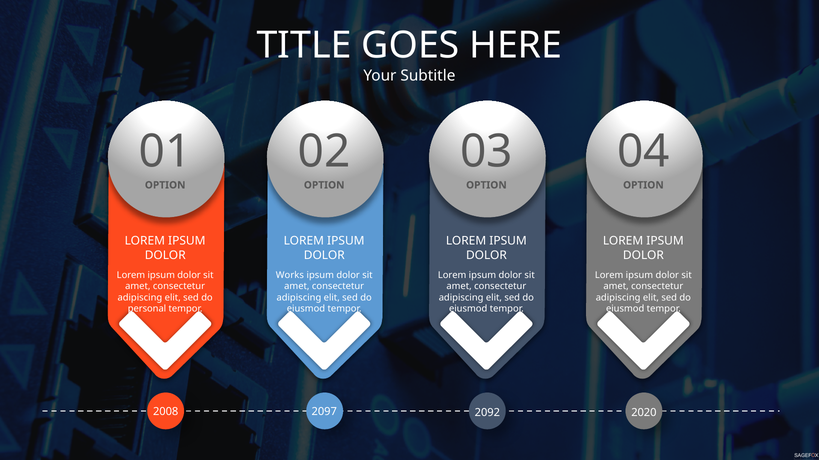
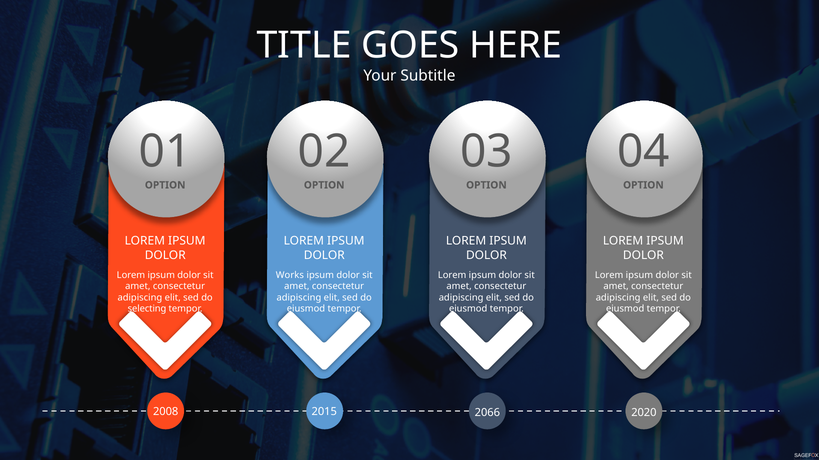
personal: personal -> selecting (147, 309)
2097: 2097 -> 2015 (324, 412)
2092: 2092 -> 2066 (487, 413)
